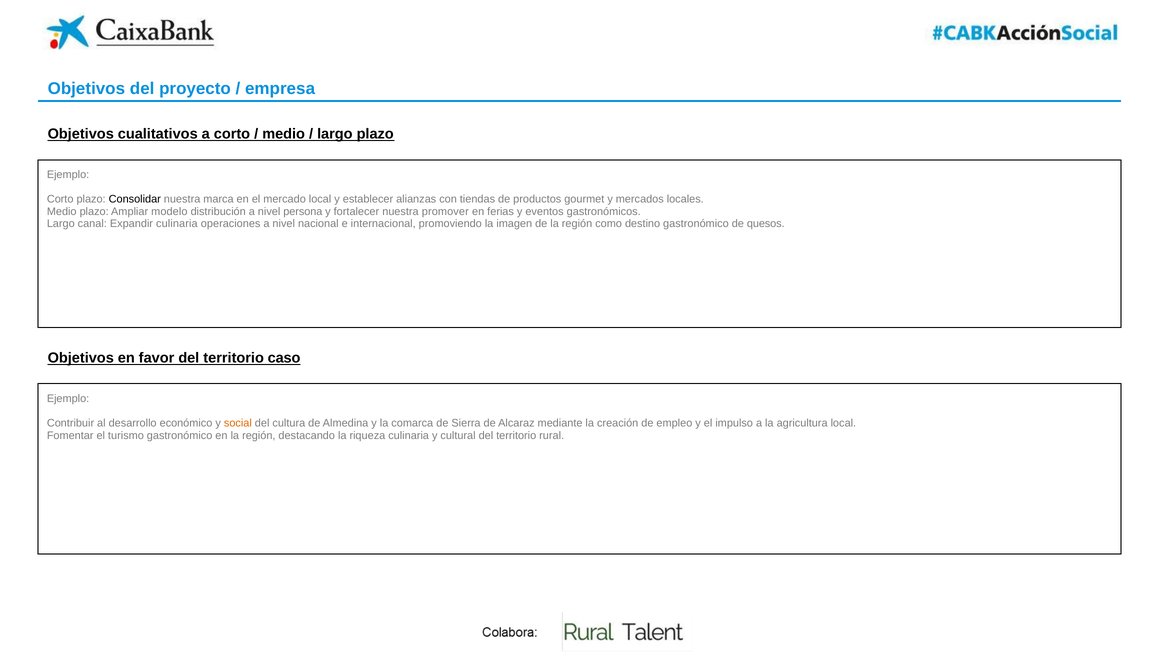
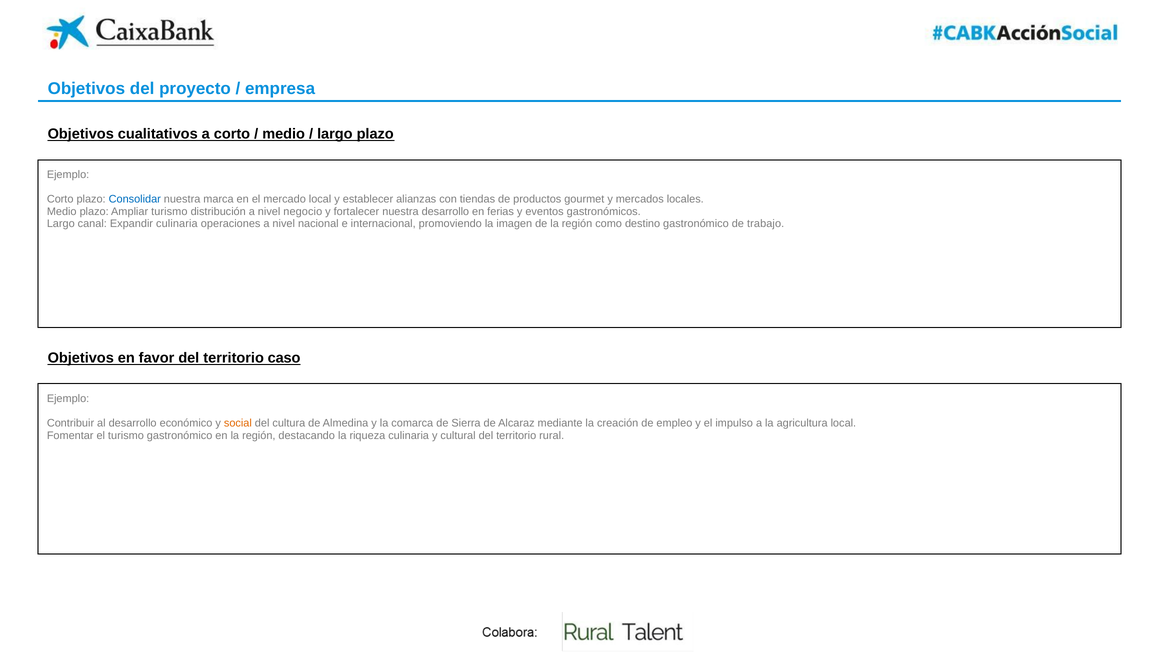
Consolidar colour: black -> blue (135, 199)
Ampliar modelo: modelo -> turismo (169, 211)
persona: persona -> negocio (303, 211)
nuestra promover: promover -> desarrollo (445, 211)
quesos: quesos -> trabajo (766, 224)
